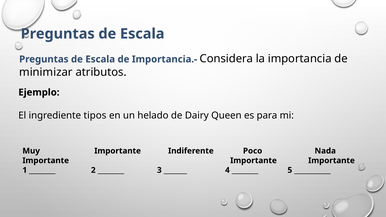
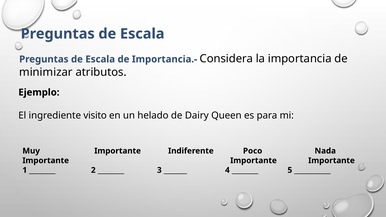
tipos: tipos -> visito (95, 116)
